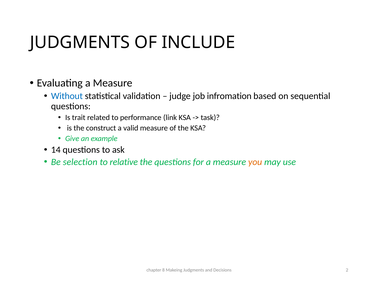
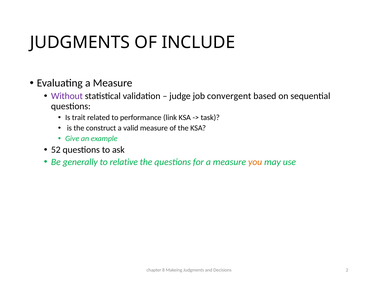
Without colour: blue -> purple (67, 96)
infromation: infromation -> convergent (229, 96)
14: 14 -> 52 (56, 150)
selection: selection -> generally (80, 162)
